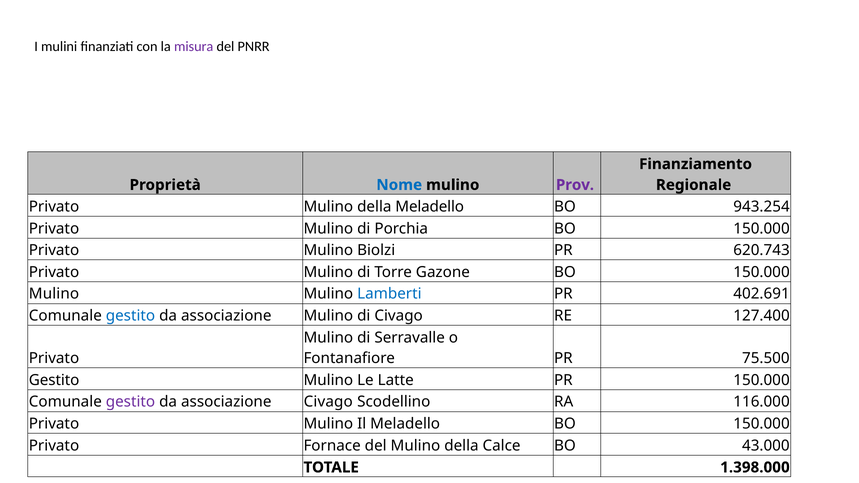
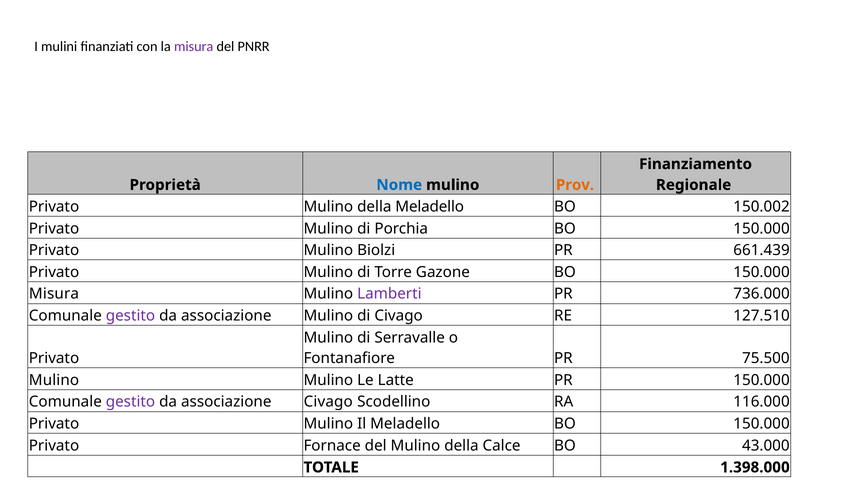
Prov colour: purple -> orange (575, 185)
943.254: 943.254 -> 150.002 (762, 207)
620.743: 620.743 -> 661.439 (762, 250)
Mulino: Mulino -> Misura (54, 294)
Lamberti colour: blue -> purple (389, 294)
402.691: 402.691 -> 736.000 (762, 294)
gestito colour: blue -> purple (130, 316)
127.400: 127.400 -> 127.510 (762, 316)
Gestito: Gestito -> Mulino (54, 380)
